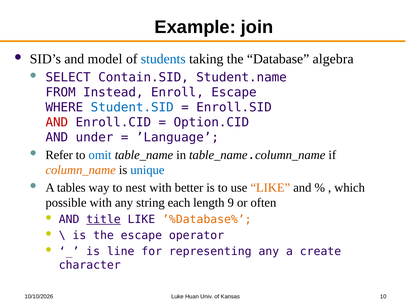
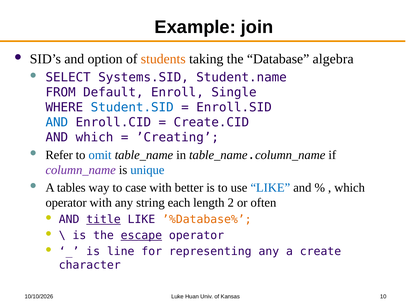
model: model -> option (105, 59)
students colour: blue -> orange (163, 59)
Contain.SID: Contain.SID -> Systems.SID (144, 77)
Instead: Instead -> Default (113, 92)
Enroll Escape: Escape -> Single (234, 92)
AND colour: red -> blue (57, 123)
Option.CID: Option.CID -> Create.CID (211, 123)
AND under: under -> which (95, 138)
’Language: ’Language -> ’Creating (177, 138)
column_name colour: orange -> purple (81, 170)
nest: nest -> case (136, 188)
LIKE colour: orange -> blue (270, 188)
possible: possible -> operator (66, 203)
9: 9 -> 2 (231, 203)
escape underline: none -> present (141, 235)
